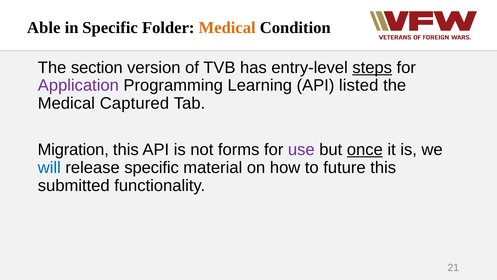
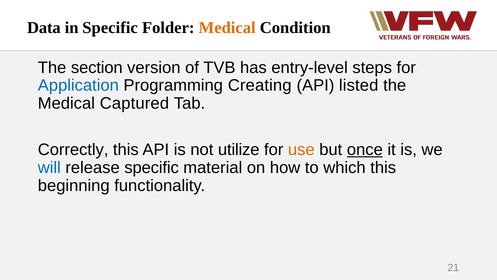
Able: Able -> Data (44, 28)
steps underline: present -> none (372, 67)
Application colour: purple -> blue (78, 85)
Learning: Learning -> Creating (260, 85)
Migration: Migration -> Correctly (73, 149)
forms: forms -> utilize (239, 149)
use colour: purple -> orange (301, 149)
future: future -> which (344, 167)
submitted: submitted -> beginning (74, 185)
